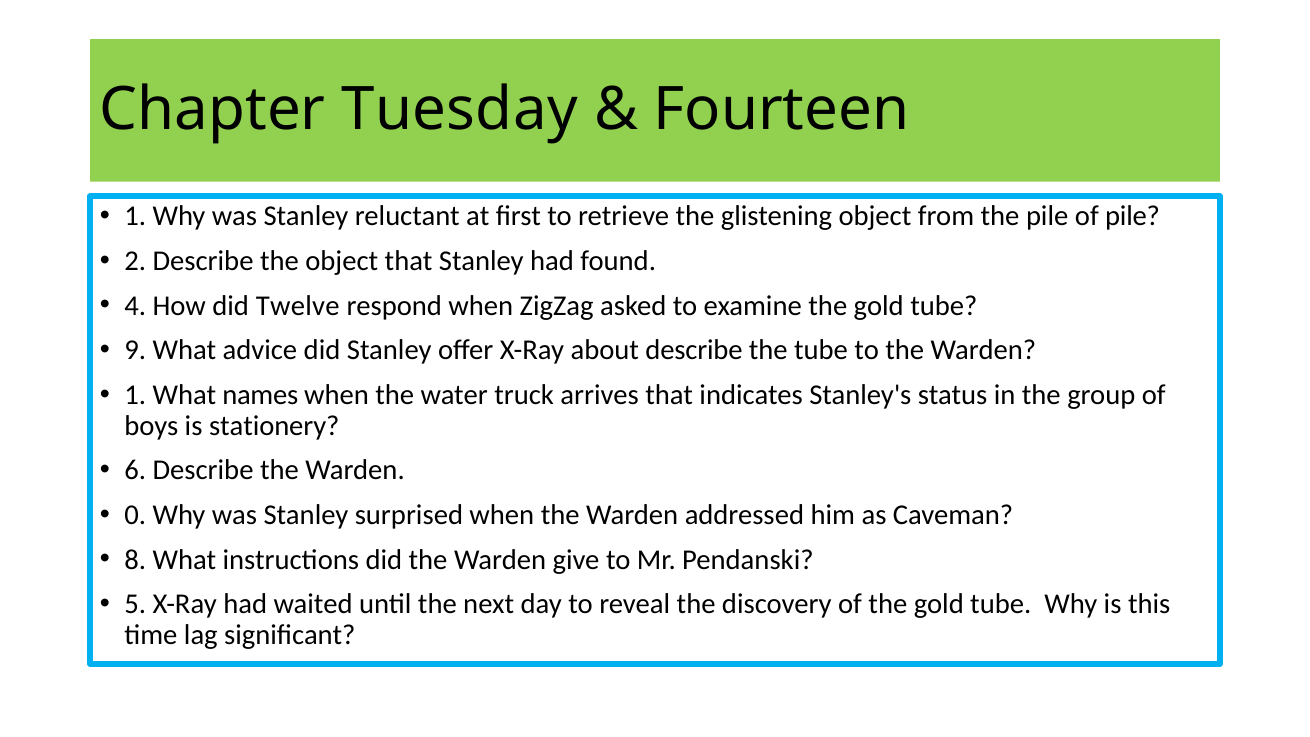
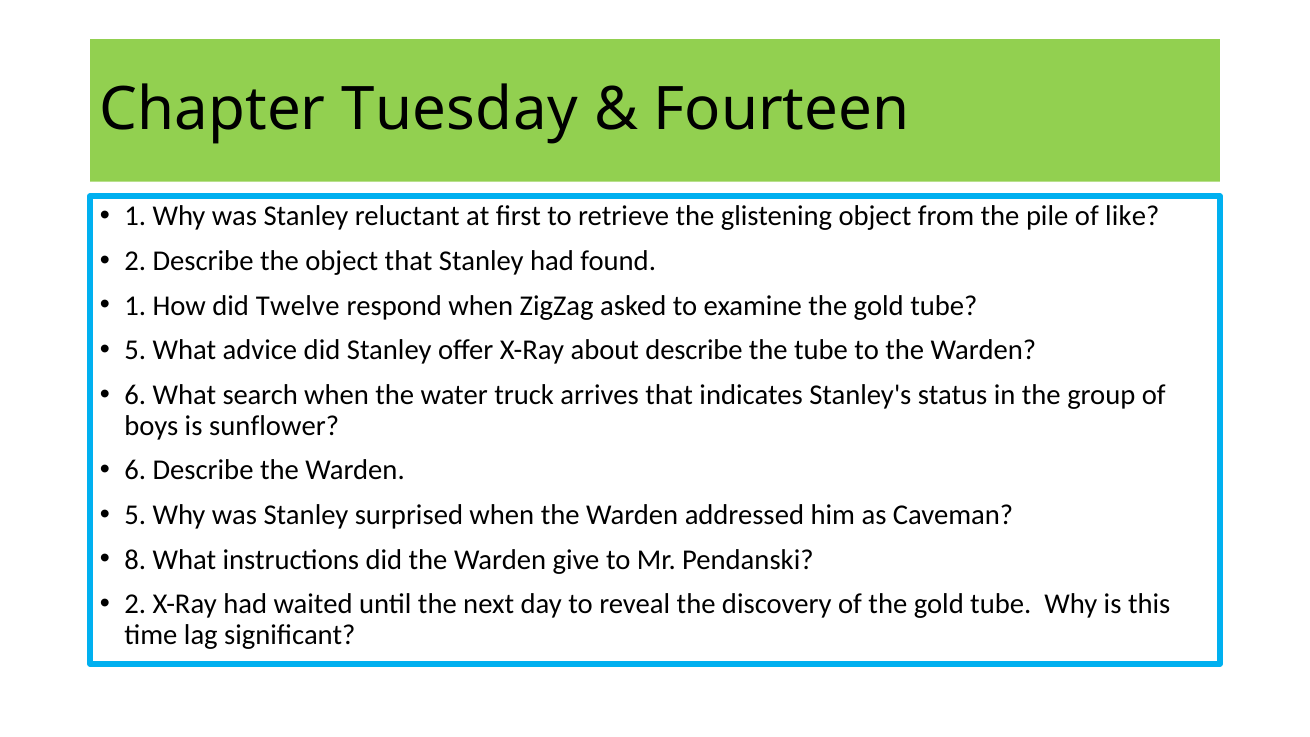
of pile: pile -> like (1132, 216)
4: 4 -> 1 (135, 306)
9: 9 -> 5 (135, 350)
1: 1 -> 6 (135, 395)
names: names -> search (260, 395)
stationery: stationery -> sunflower (274, 426)
0: 0 -> 5 (135, 515)
5: 5 -> 2 (135, 604)
